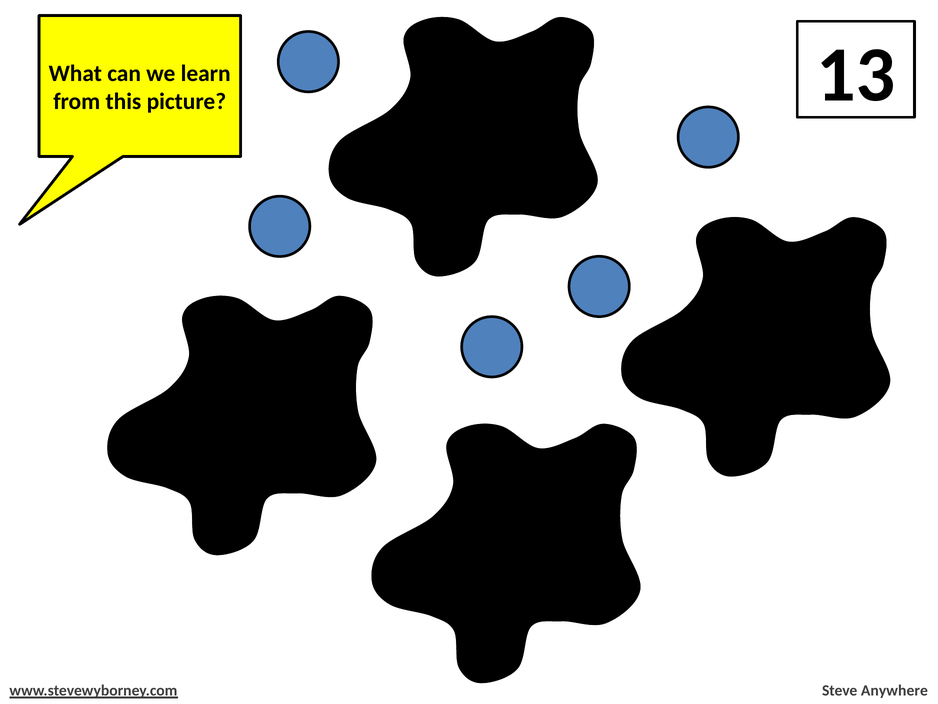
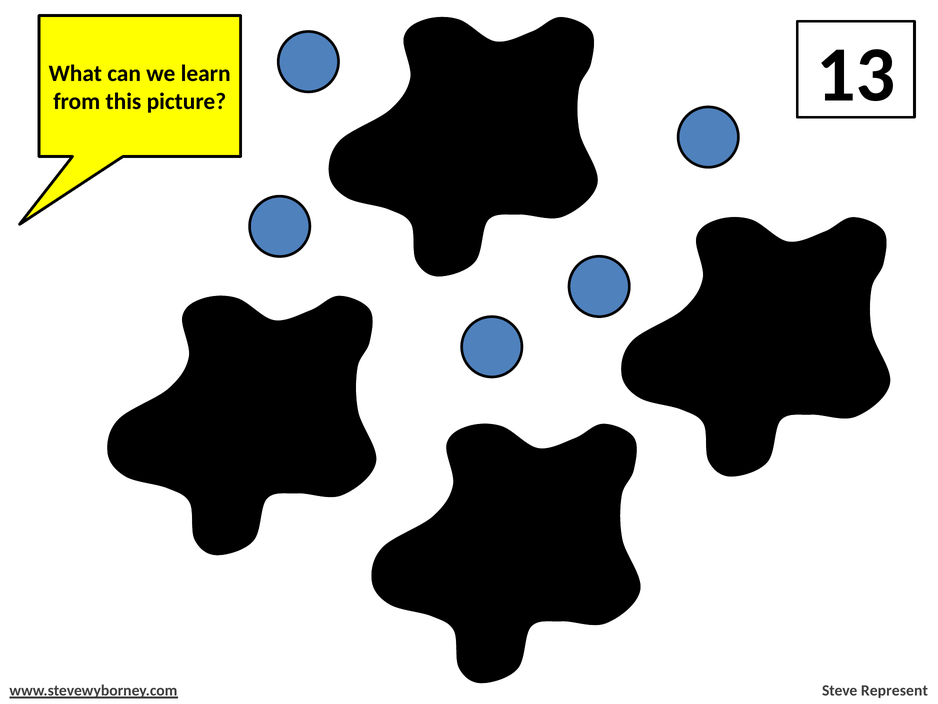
Anywhere: Anywhere -> Represent (894, 690)
